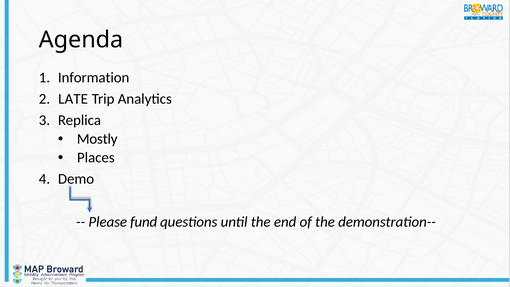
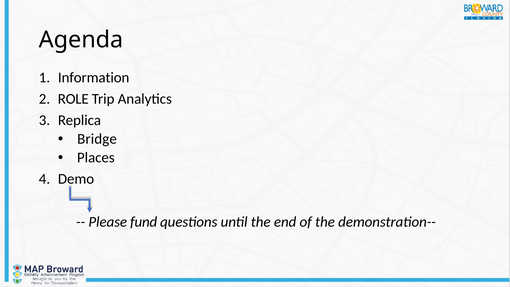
LATE: LATE -> ROLE (73, 99)
Mostly: Mostly -> Bridge (97, 139)
